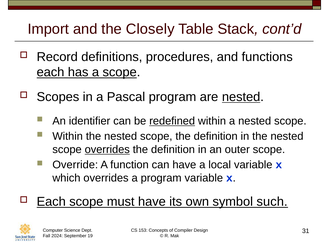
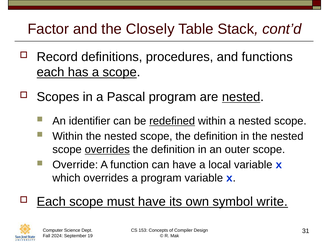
Import: Import -> Factor (48, 29)
such: such -> write (272, 202)
